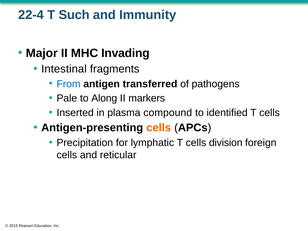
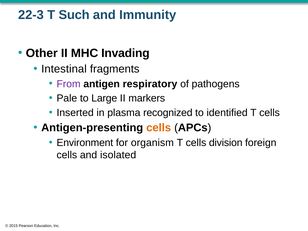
22-4: 22-4 -> 22-3 (31, 15)
Major: Major -> Other (42, 53)
From colour: blue -> purple (69, 84)
transferred: transferred -> respiratory (150, 84)
Along: Along -> Large (104, 98)
compound: compound -> recognized (168, 113)
Precipitation: Precipitation -> Environment (85, 143)
lymphatic: lymphatic -> organism (152, 143)
reticular: reticular -> isolated (118, 155)
